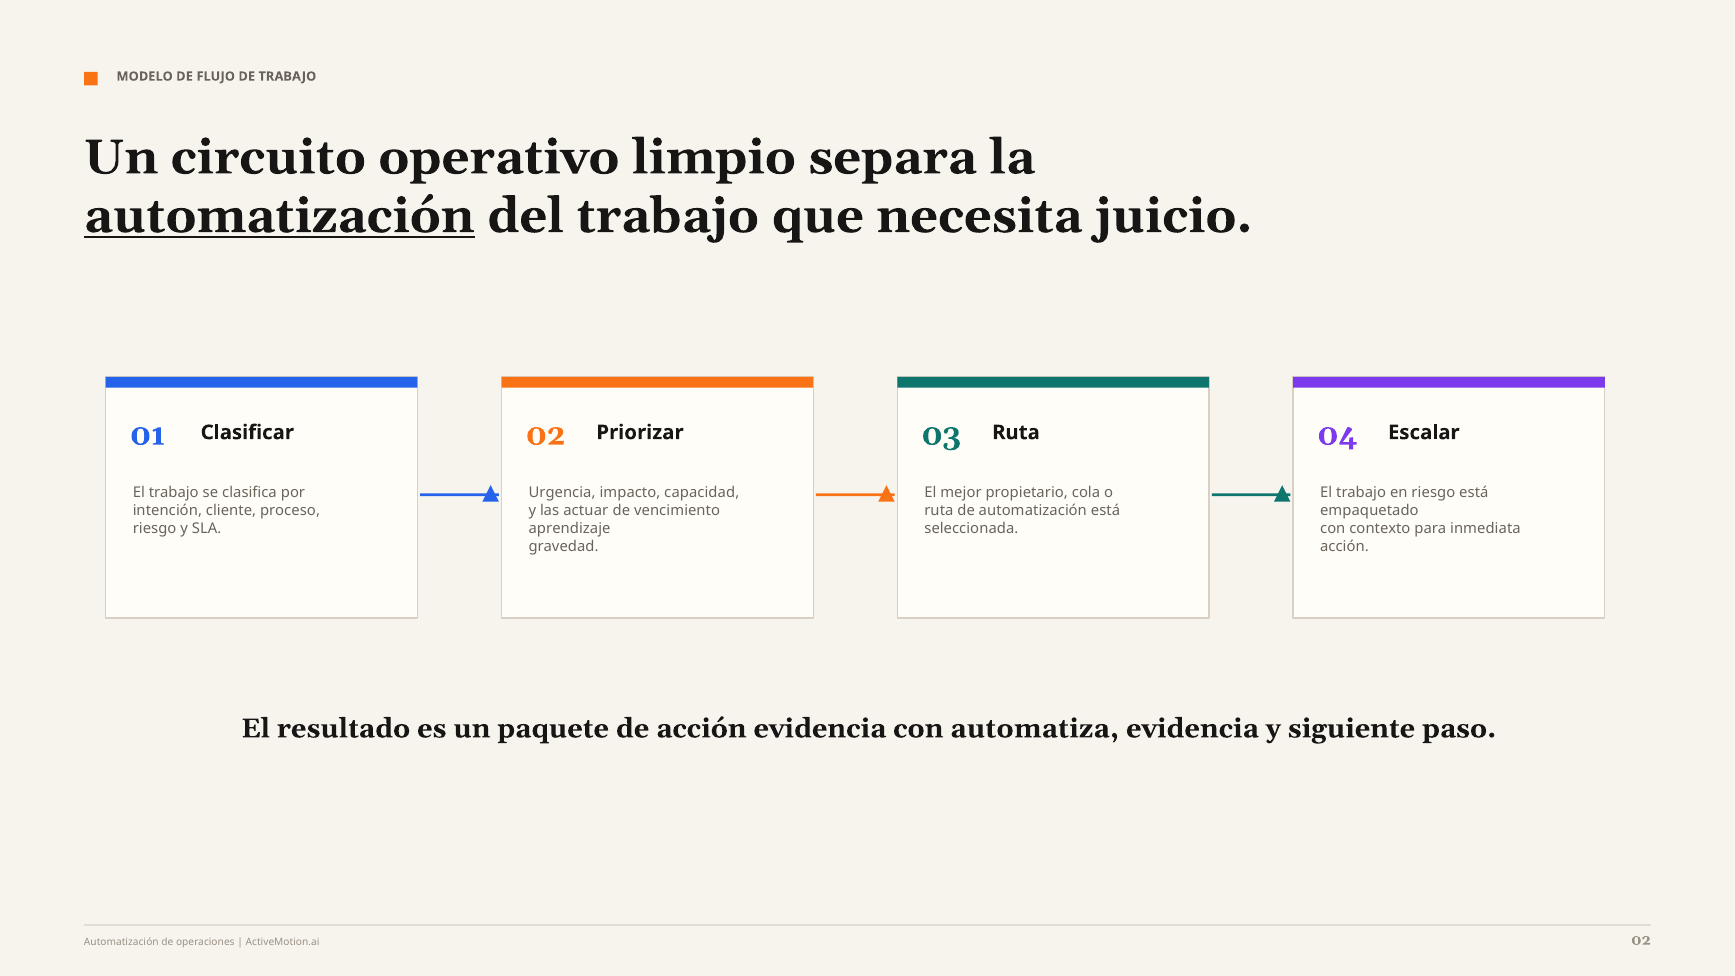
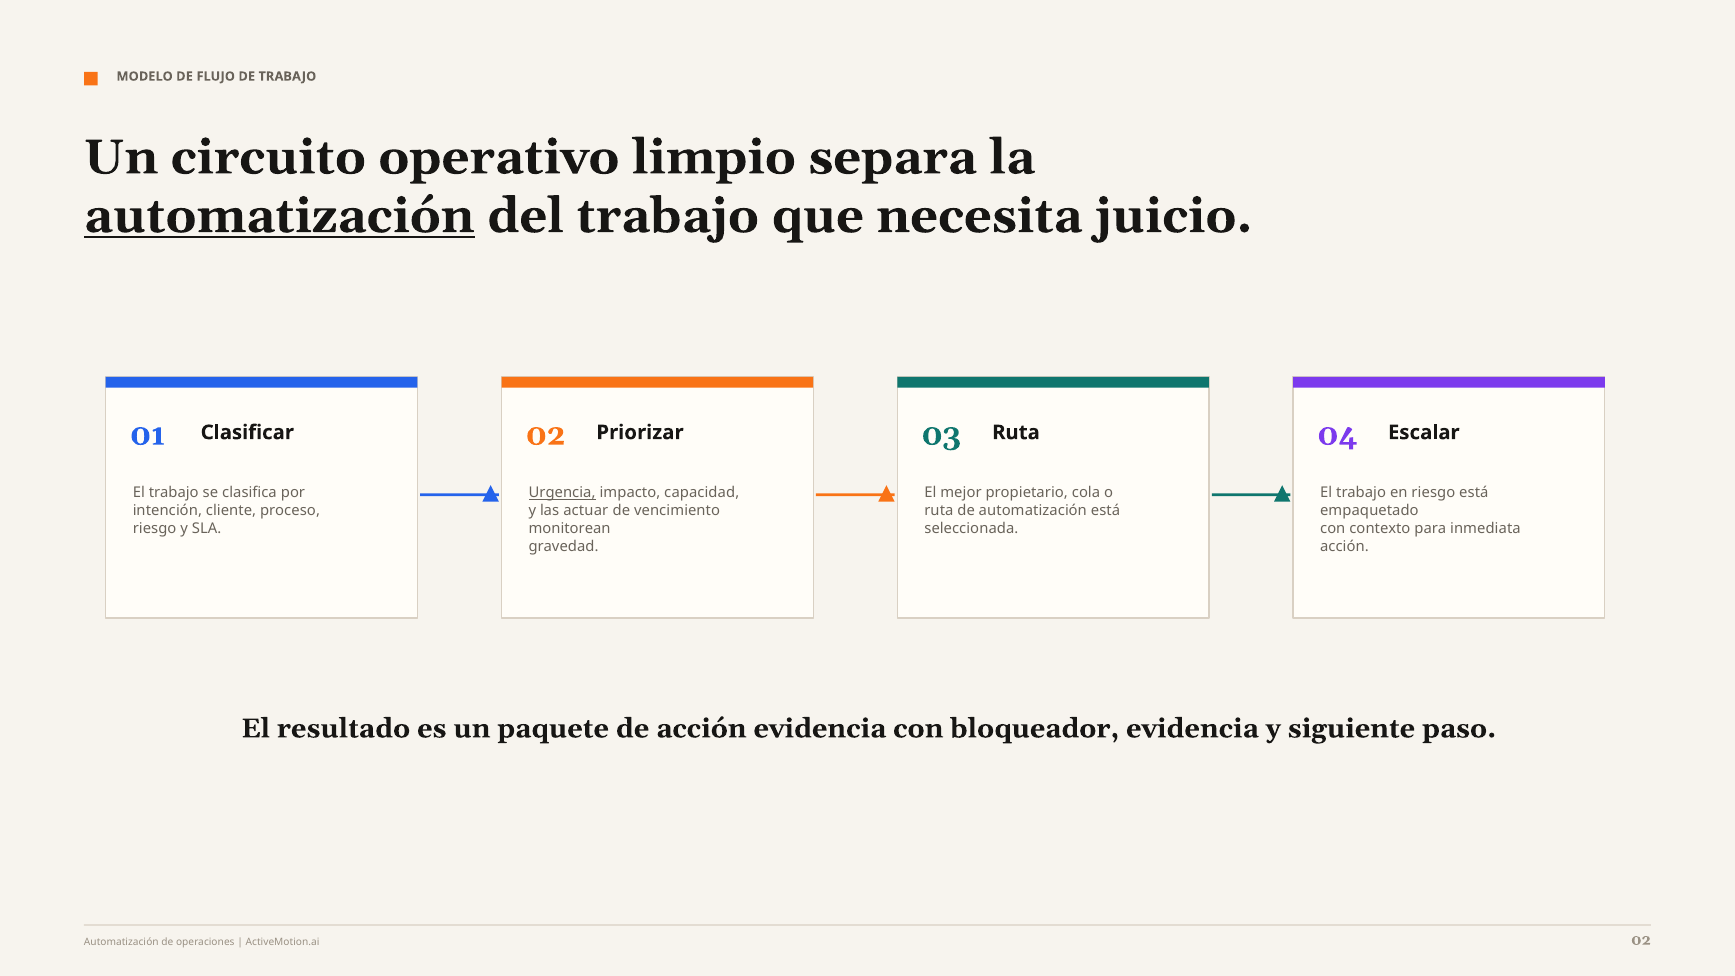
Urgencia underline: none -> present (562, 493)
aprendizaje: aprendizaje -> monitorean (570, 528)
automatiza: automatiza -> bloqueador (1035, 728)
